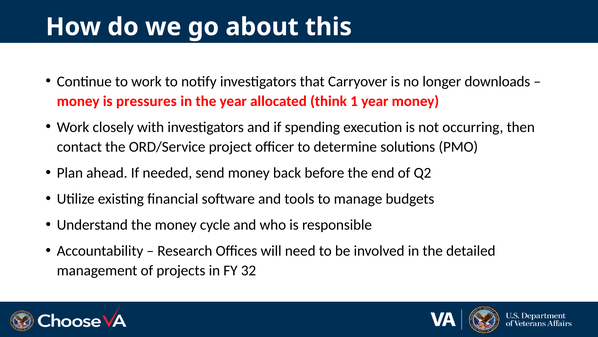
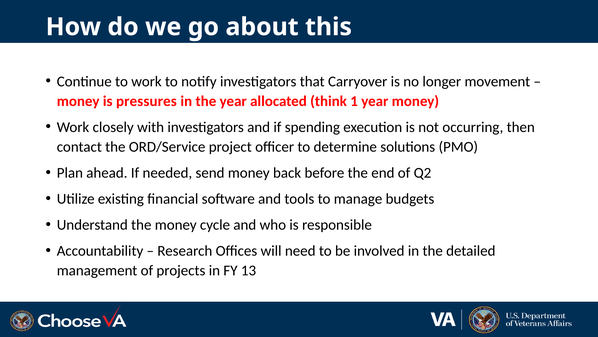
downloads: downloads -> movement (497, 81)
32: 32 -> 13 (249, 270)
